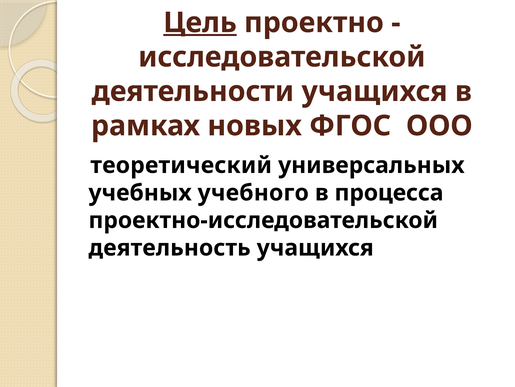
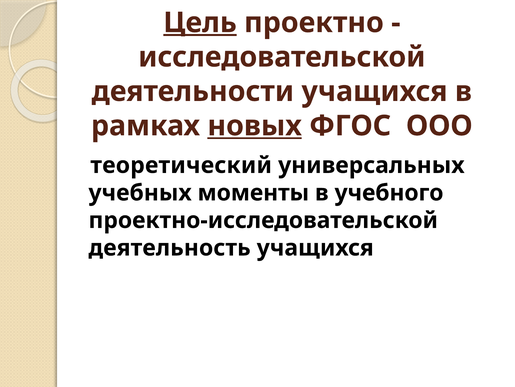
новых underline: none -> present (255, 126)
учебного: учебного -> моменты (253, 193)
процесса: процесса -> учебного (389, 193)
